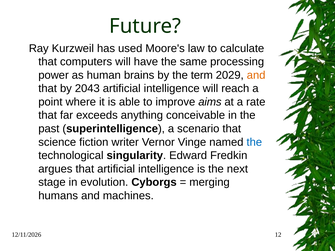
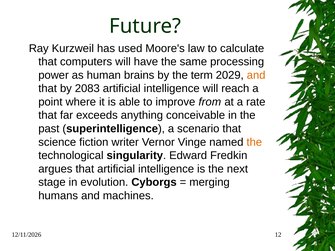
2043: 2043 -> 2083 (87, 89)
aims: aims -> from (210, 102)
the colour: blue -> orange (254, 142)
